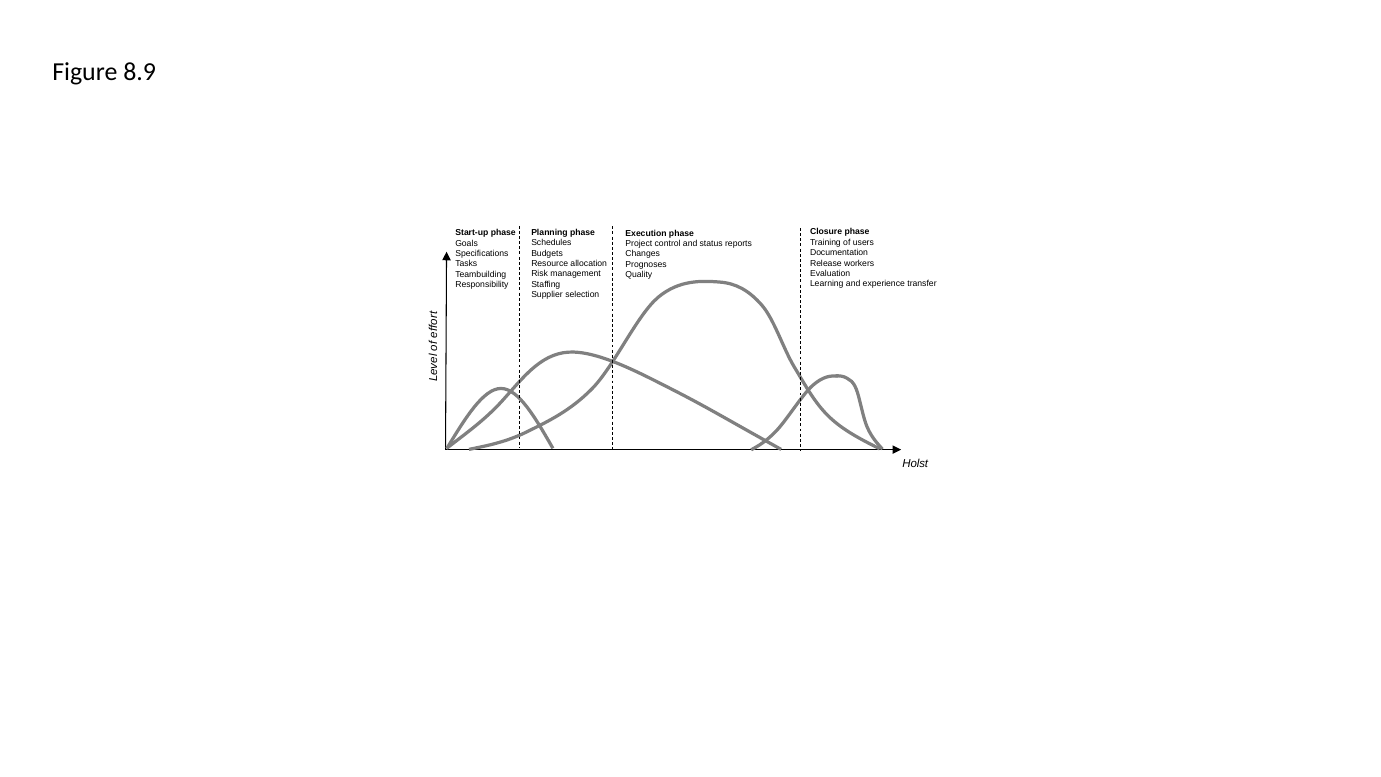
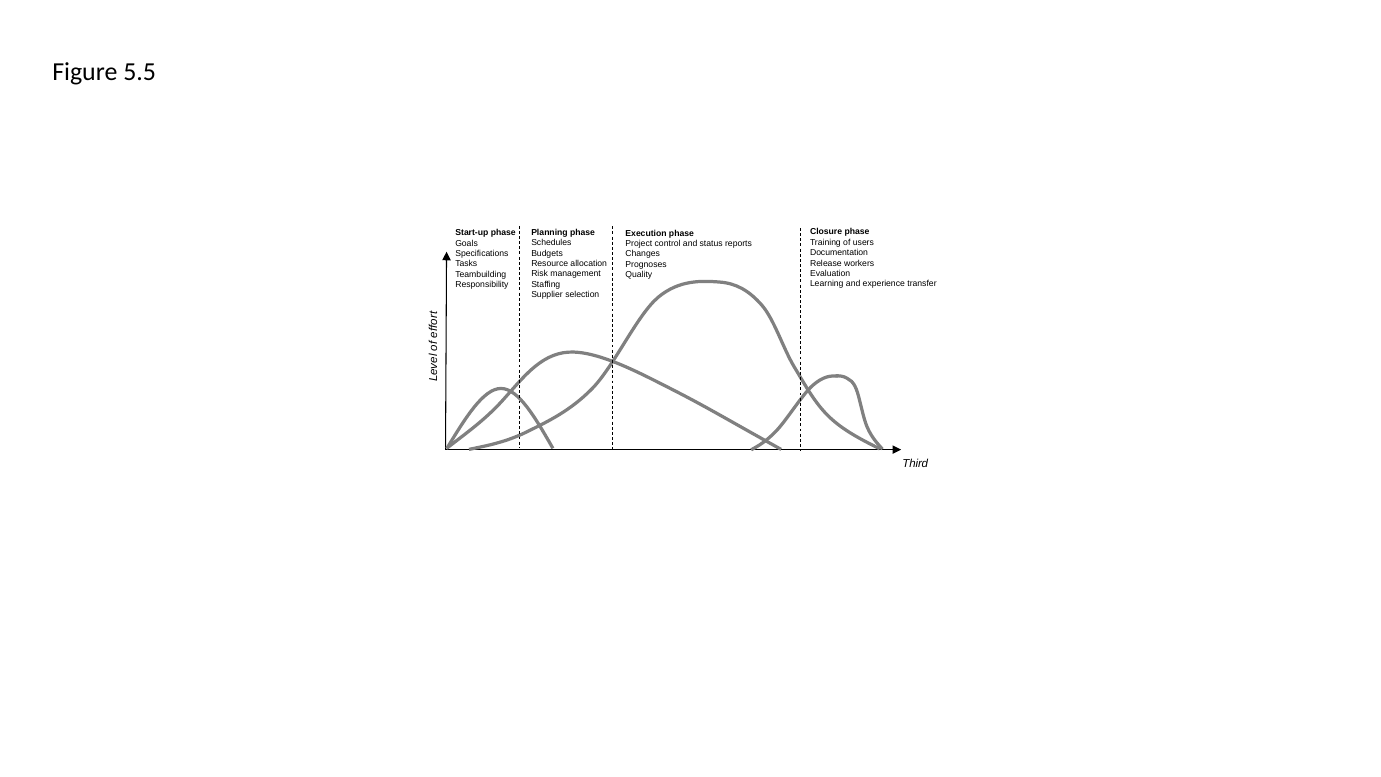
8.9: 8.9 -> 5.5 (140, 72)
Holst: Holst -> Third (915, 464)
